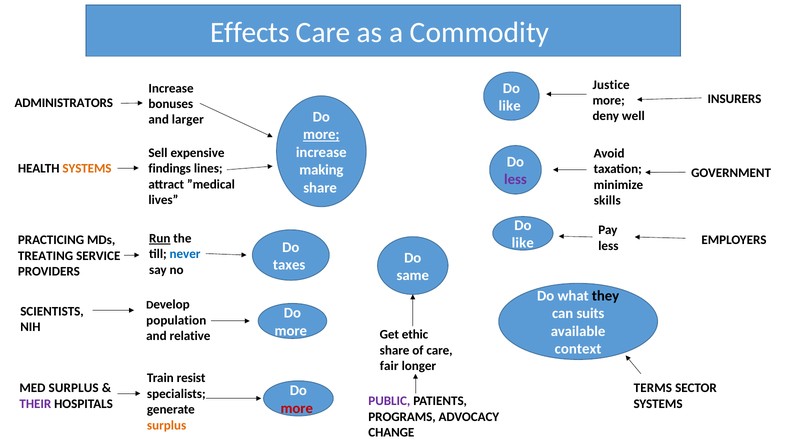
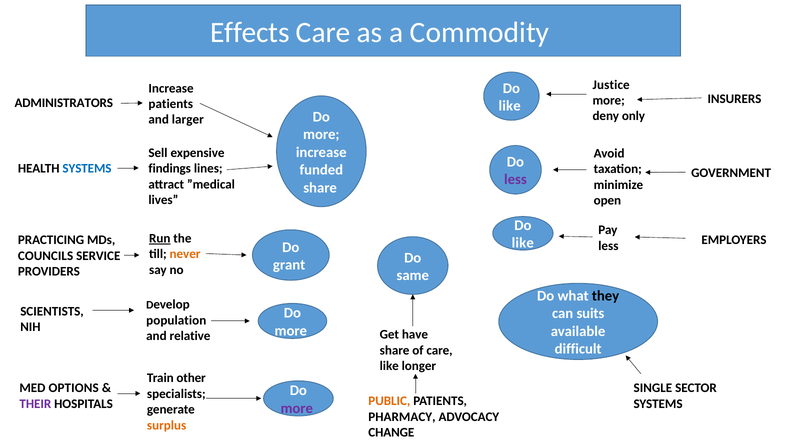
bonuses: bonuses -> patients (171, 104)
well: well -> only (633, 116)
more underline: present -> none (321, 135)
SYSTEMS colour: orange -> blue (87, 169)
making: making -> funded (321, 170)
skills: skills -> open (607, 201)
never colour: blue -> orange (185, 254)
TREATING: TREATING -> COUNCILS (46, 256)
taxes: taxes -> grant (289, 265)
ethic: ethic -> have (415, 335)
context: context -> difficult (578, 349)
fair: fair -> like (389, 366)
resist: resist -> other (191, 378)
MED SURPLUS: SURPLUS -> OPTIONS (74, 388)
TERMS: TERMS -> SINGLE (653, 388)
PUBLIC colour: purple -> orange (389, 401)
more colour: red -> purple (297, 408)
PROGRAMS: PROGRAMS -> PHARMACY (402, 417)
